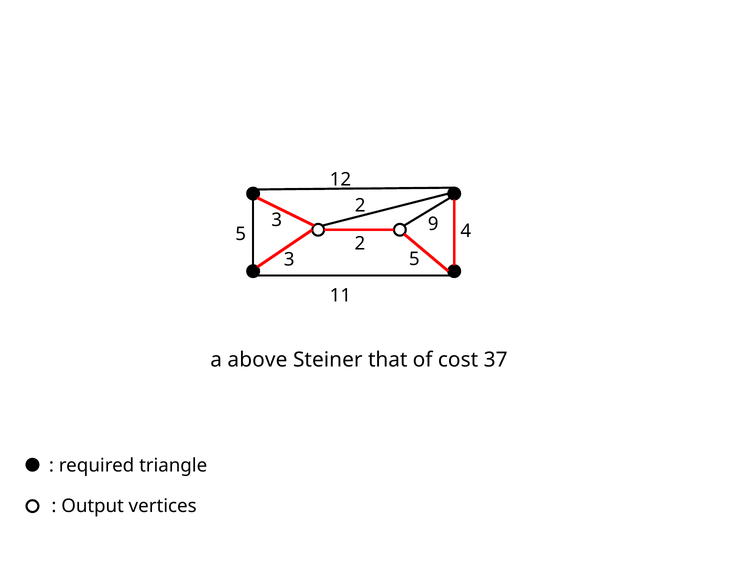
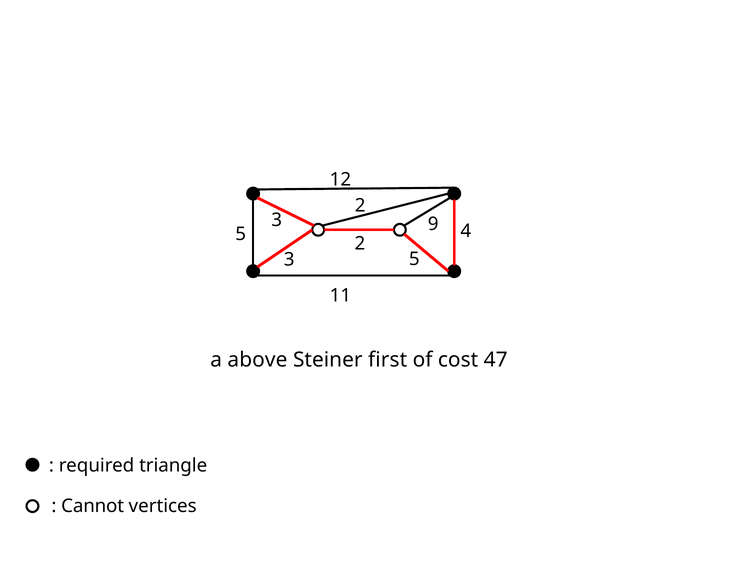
that: that -> first (388, 360)
37: 37 -> 47 (496, 360)
Output: Output -> Cannot (93, 506)
